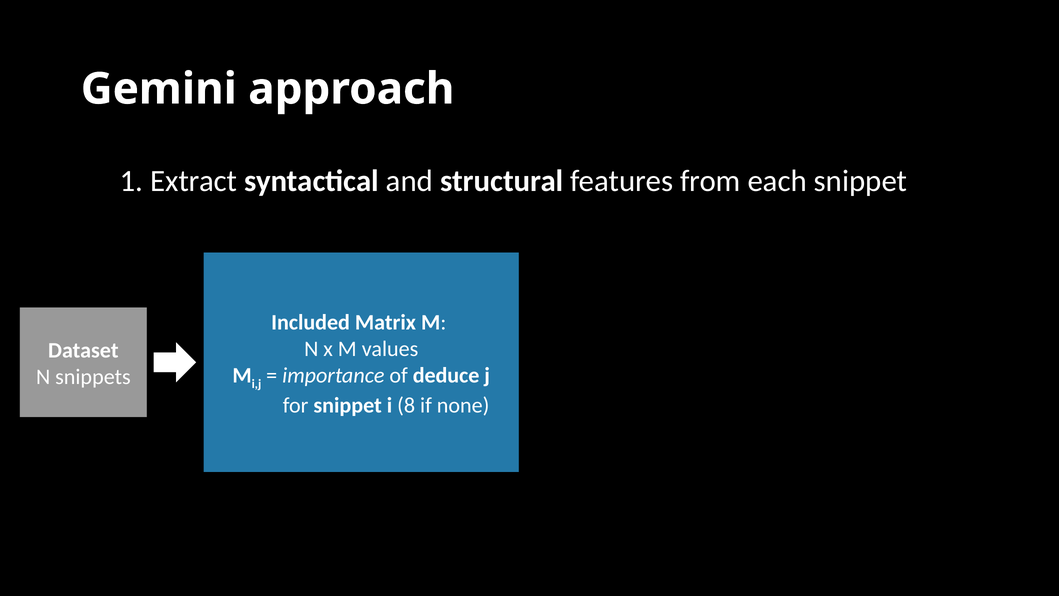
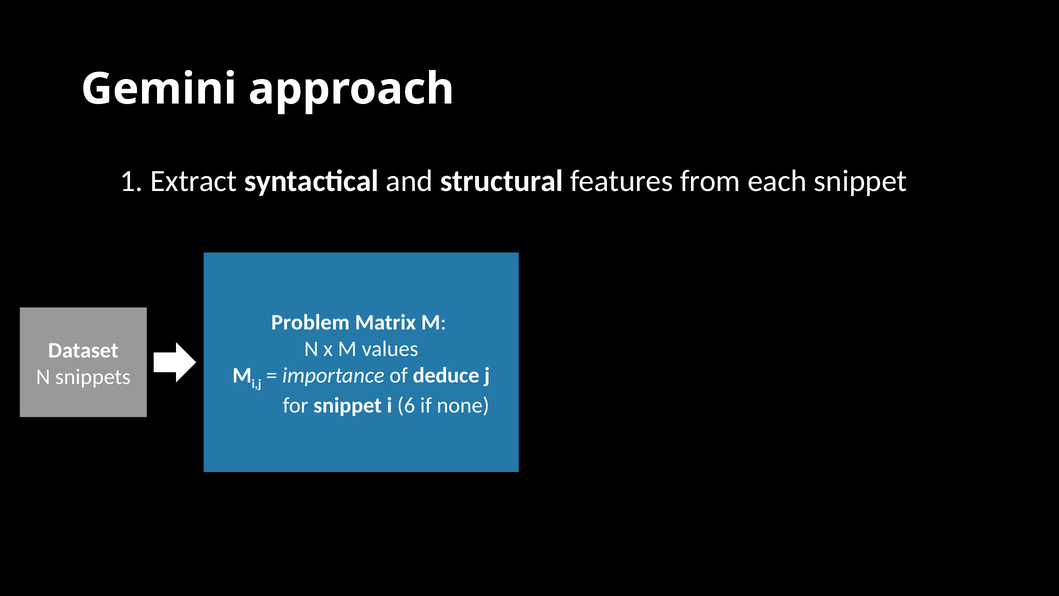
Included: Included -> Problem (311, 322)
8: 8 -> 6 (406, 405)
